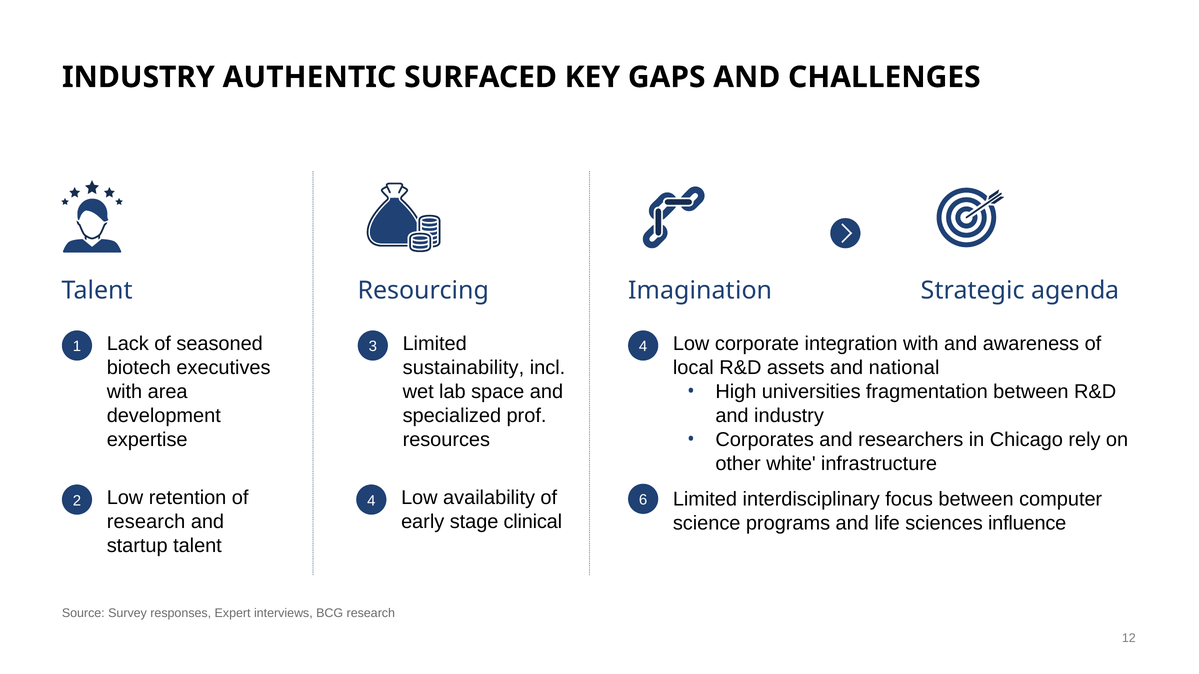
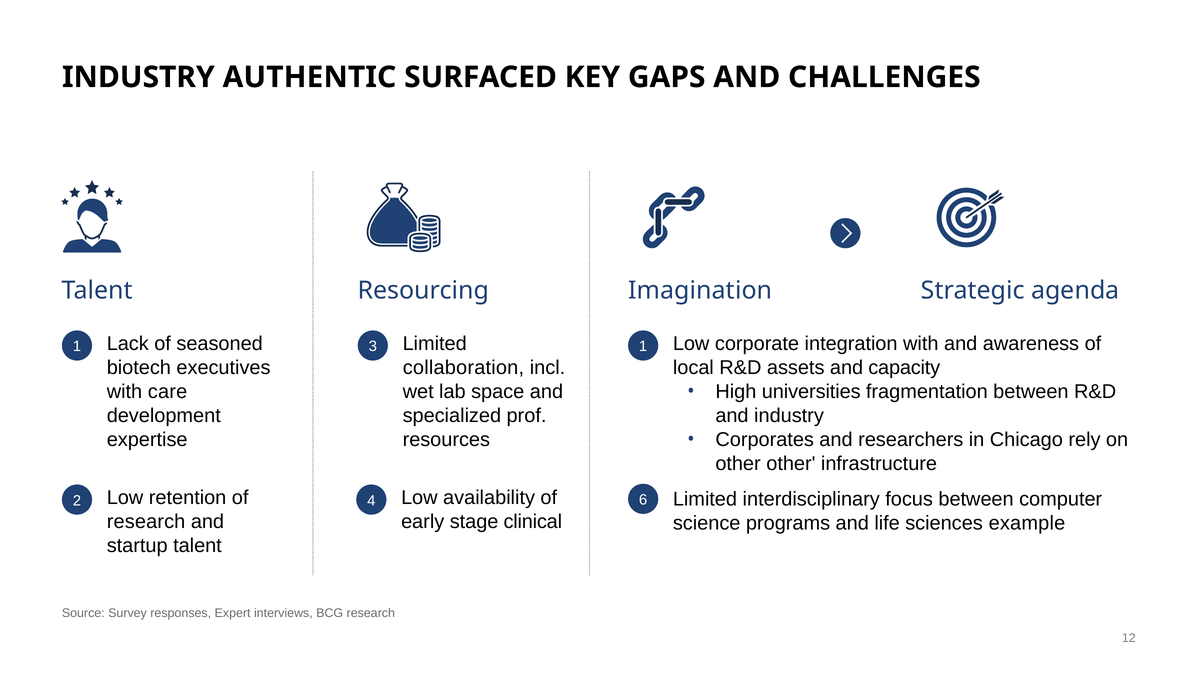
1 4: 4 -> 1 (643, 347)
sustainability: sustainability -> collaboration (463, 368)
national: national -> capacity (904, 368)
area: area -> care (168, 392)
other white: white -> other (791, 464)
influence: influence -> example (1027, 523)
